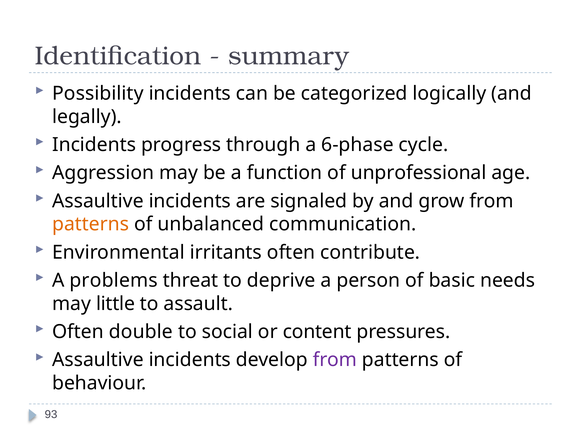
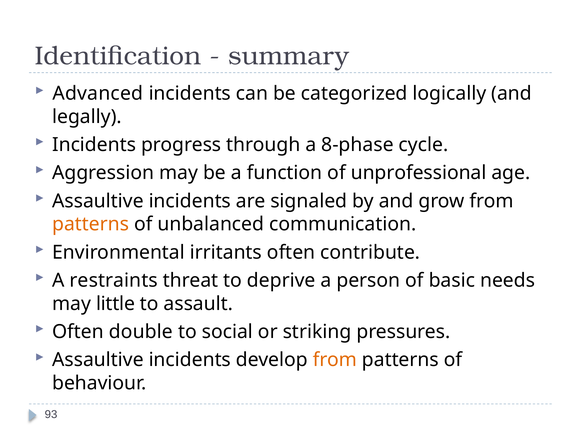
Possibility: Possibility -> Advanced (98, 93)
6-phase: 6-phase -> 8-phase (357, 145)
problems: problems -> restraints (114, 280)
content: content -> striking (317, 332)
from colour: purple -> orange (335, 360)
